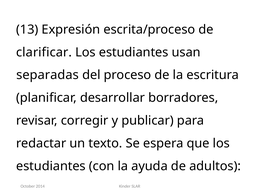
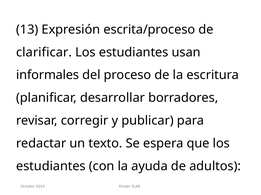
separadas: separadas -> informales (48, 75)
